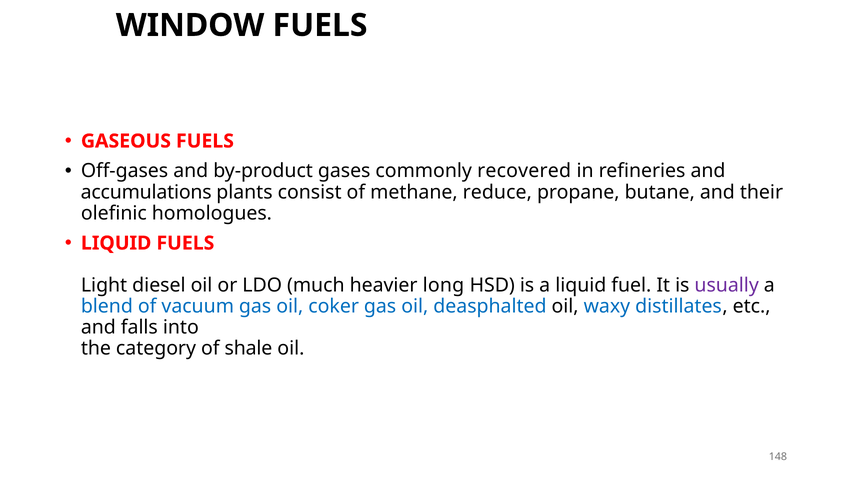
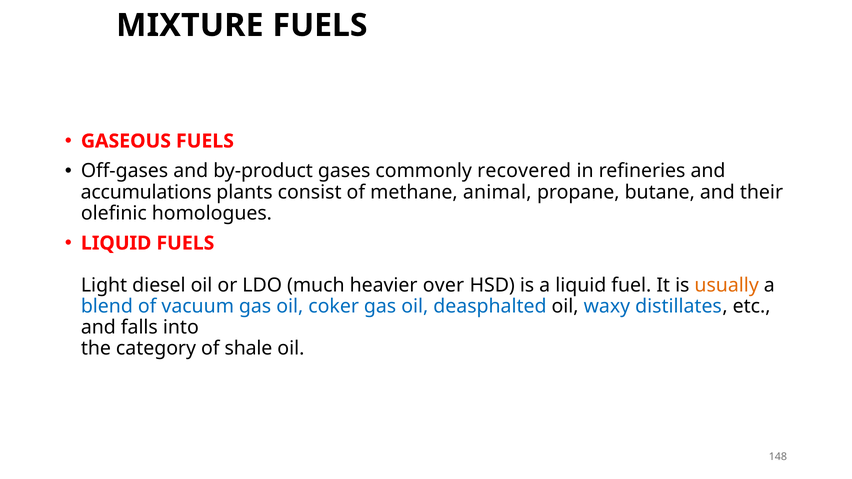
WINDOW: WINDOW -> MIXTURE (190, 25)
reduce: reduce -> animal (497, 192)
long: long -> over (443, 285)
usually colour: purple -> orange (727, 285)
